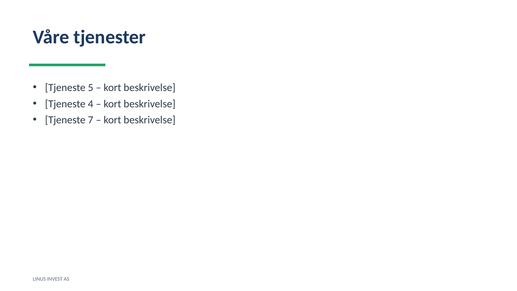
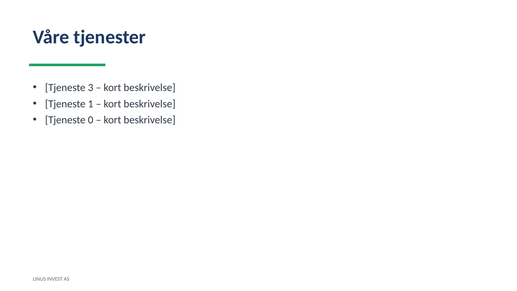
5: 5 -> 3 (91, 88)
4: 4 -> 1 (91, 104)
7: 7 -> 0 (91, 120)
